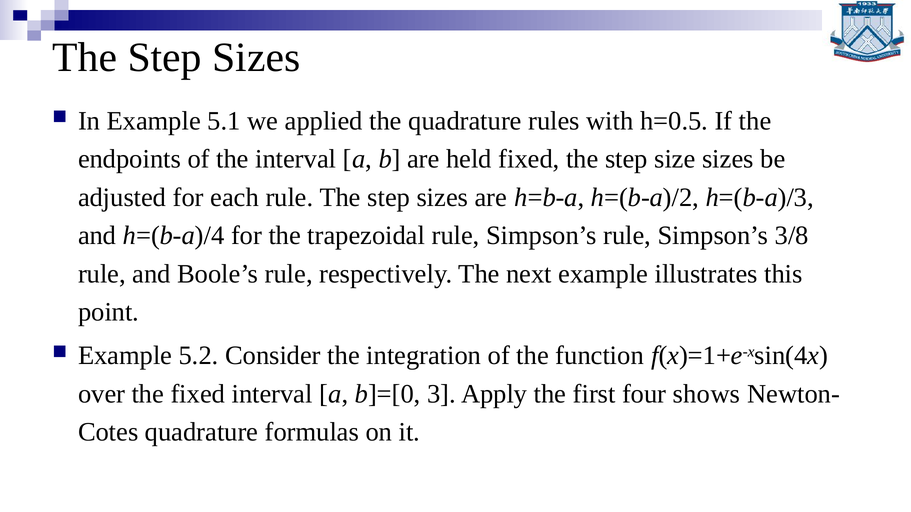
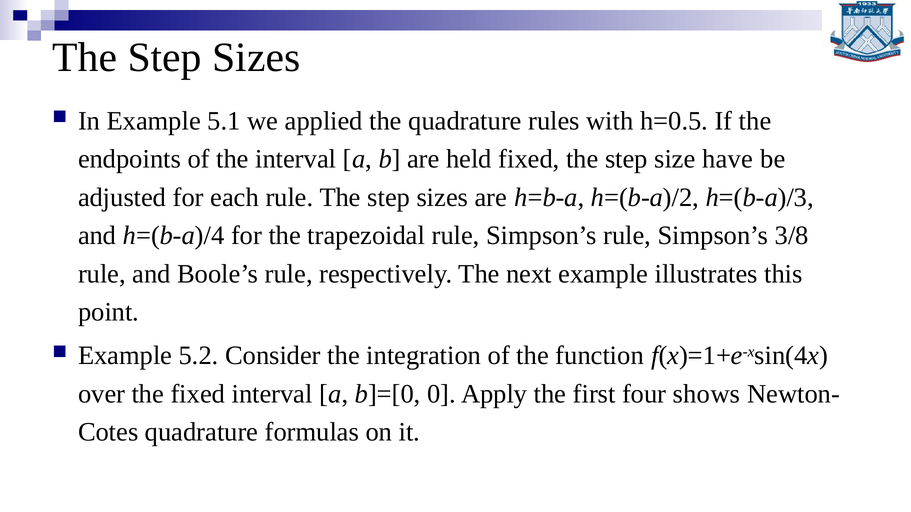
size sizes: sizes -> have (728, 159)
3: 3 -> 0 (441, 394)
